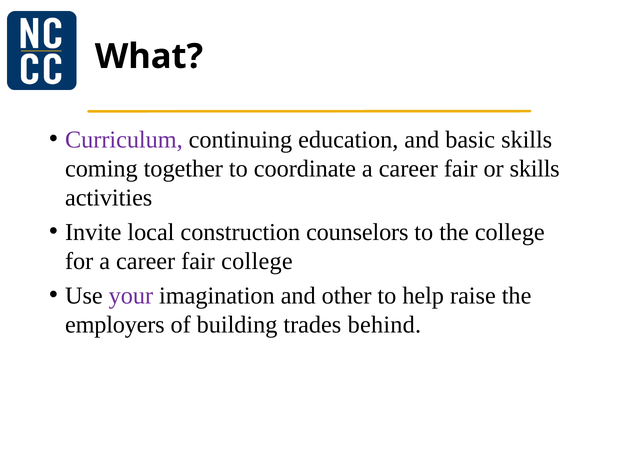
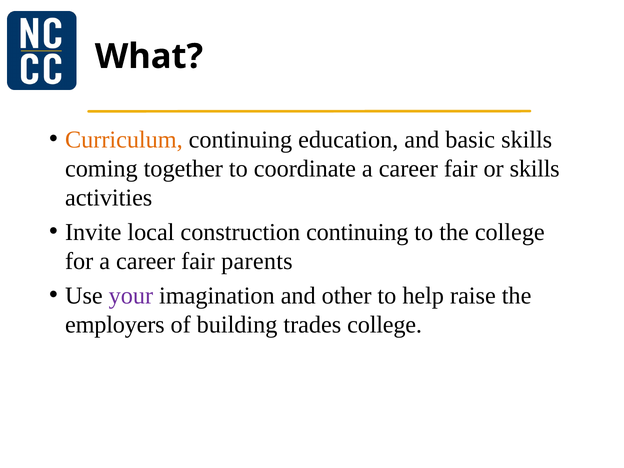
Curriculum colour: purple -> orange (124, 140)
construction counselors: counselors -> continuing (357, 232)
fair college: college -> parents (257, 261)
trades behind: behind -> college (385, 325)
